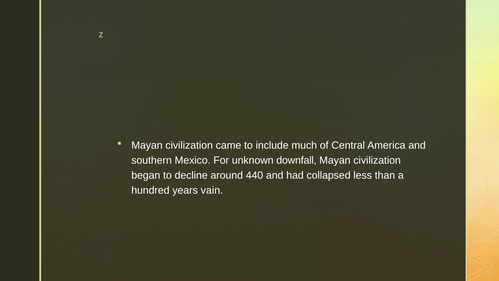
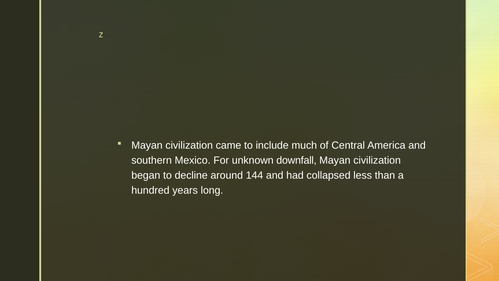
440: 440 -> 144 (255, 175)
vain: vain -> long (212, 190)
